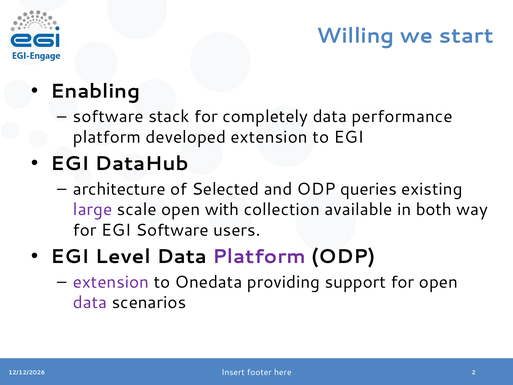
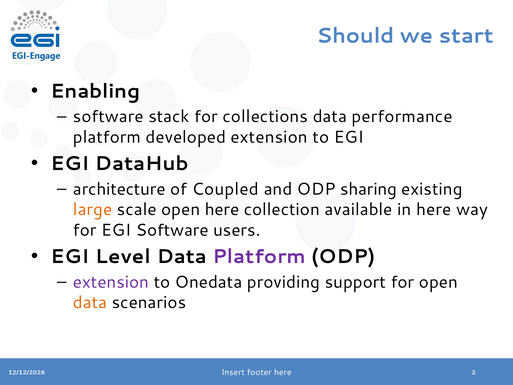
Willing: Willing -> Should (355, 36)
completely: completely -> collections (265, 117)
Selected: Selected -> Coupled (225, 189)
queries: queries -> sharing (369, 189)
large colour: purple -> orange (93, 210)
open with: with -> here (222, 210)
in both: both -> here (434, 210)
data colour: purple -> orange (90, 302)
